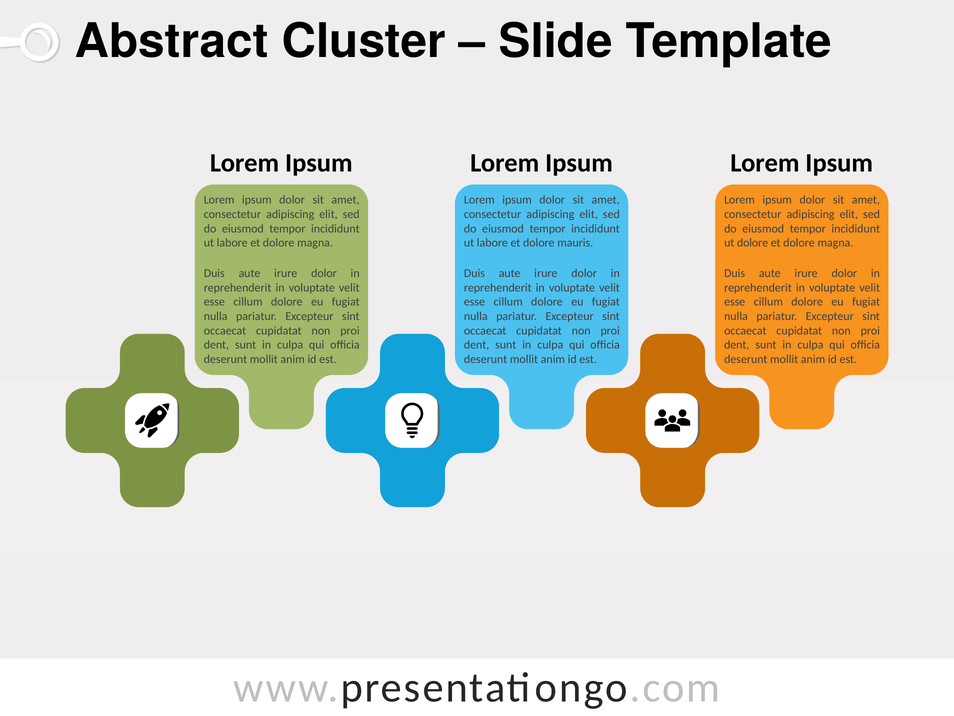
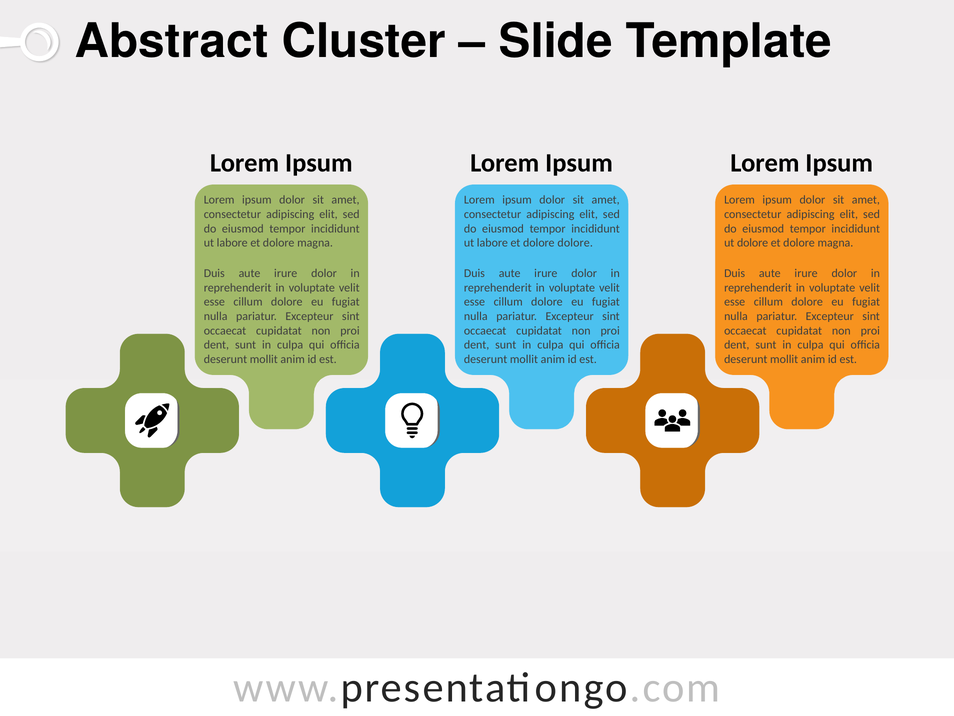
dolore mauris: mauris -> dolore (575, 243)
